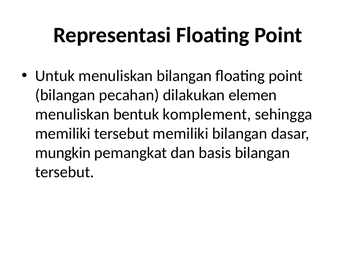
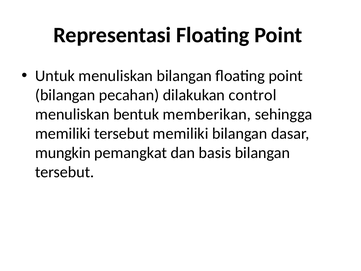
elemen: elemen -> control (253, 95)
komplement: komplement -> memberikan (207, 114)
